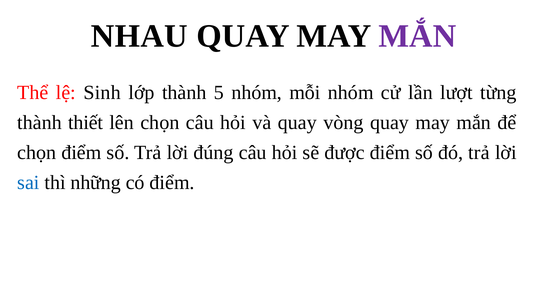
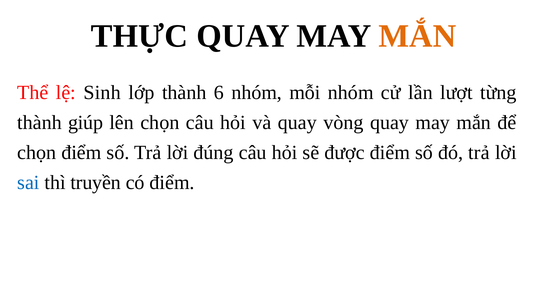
NHAU: NHAU -> THỰC (139, 36)
MẮN colour: purple -> orange (417, 36)
5: 5 -> 6 (219, 92)
thiết: thiết -> giúp (86, 122)
những: những -> truyền (96, 182)
